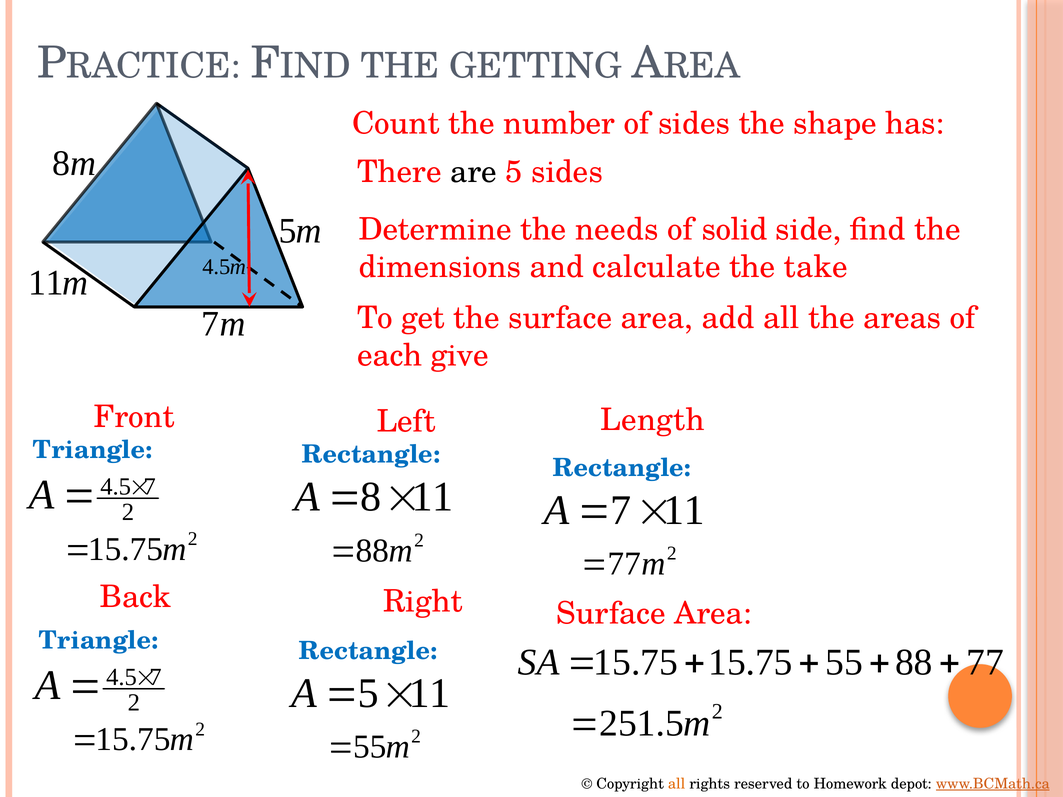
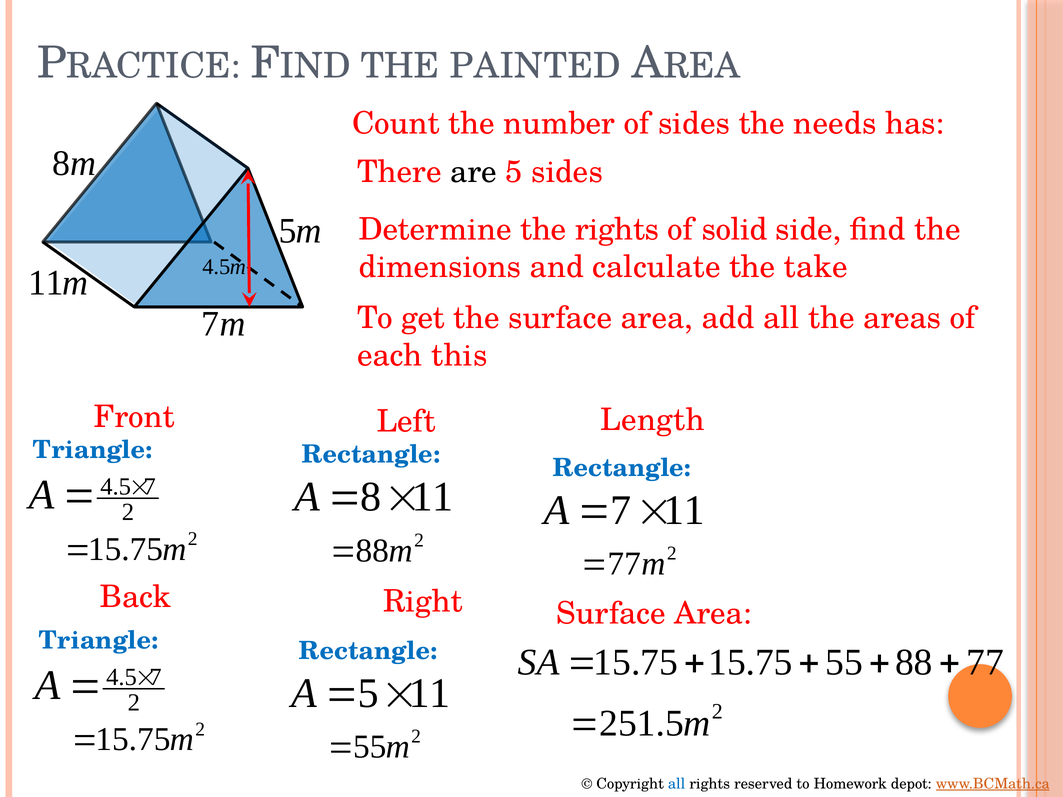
GETTING: GETTING -> PAINTED (535, 66)
shape: shape -> needs (835, 123)
the needs: needs -> rights (617, 230)
give: give -> this (459, 355)
all colour: orange -> blue (677, 784)
